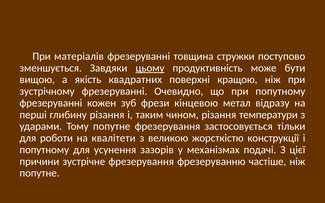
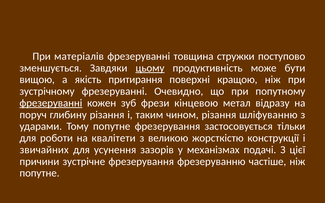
квадратних: квадратних -> притирання (135, 80)
фрезеруванні underline: none -> present (51, 103)
перші: перші -> поруч (33, 115)
температури: температури -> шліфуванню (268, 115)
попутному: попутному -> звичайних (44, 150)
